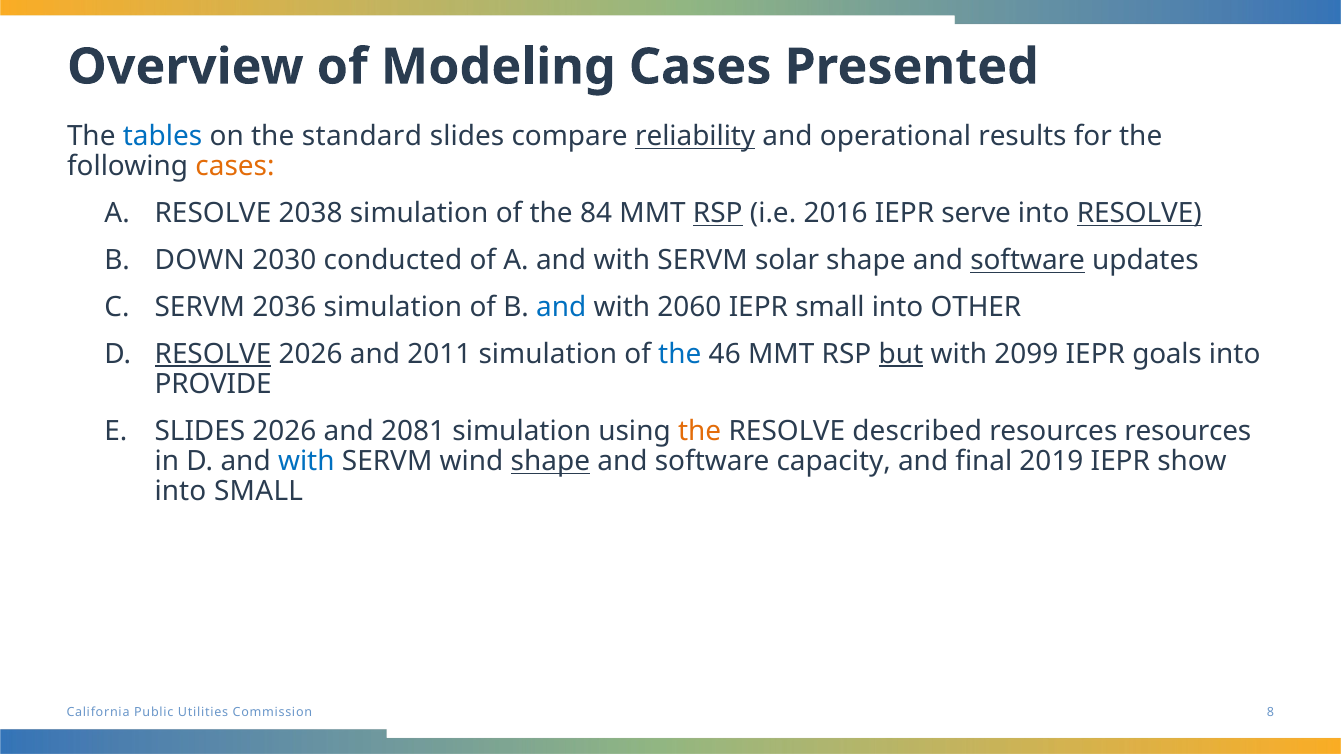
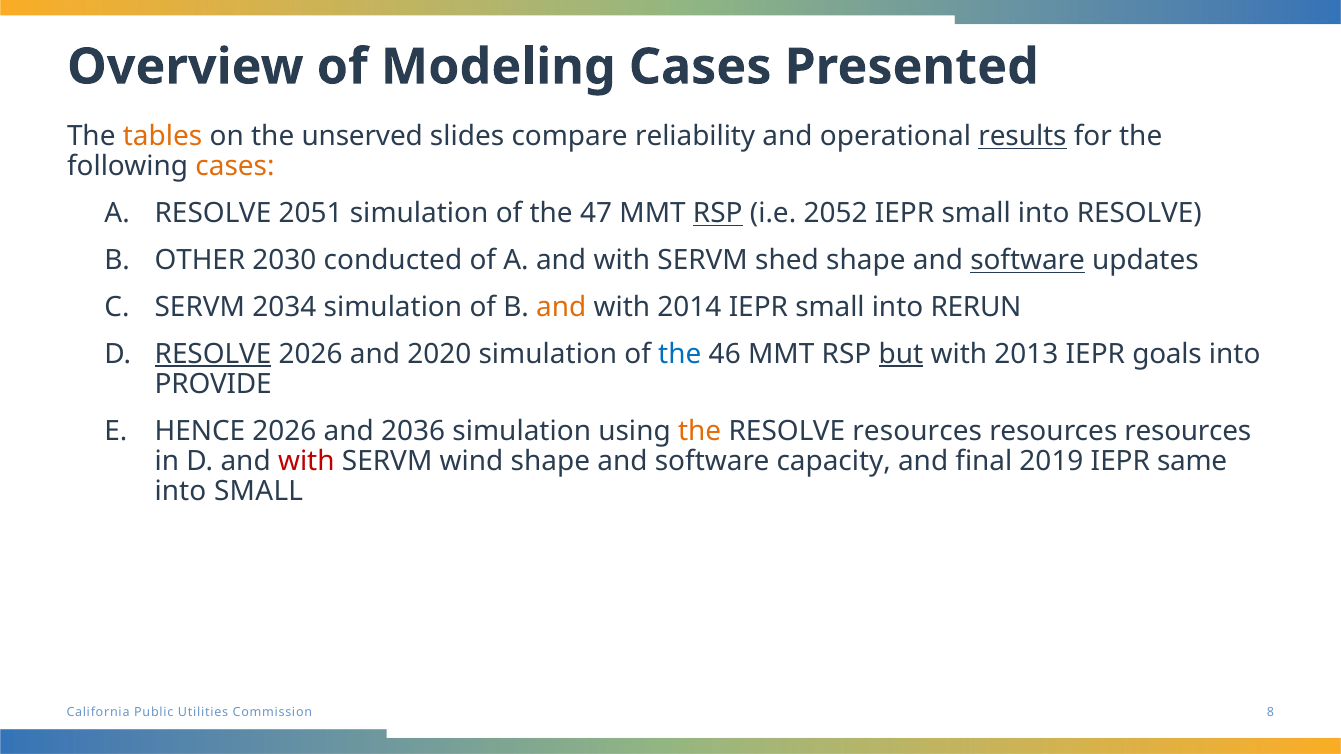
tables colour: blue -> orange (163, 137)
standard: standard -> unserved (362, 137)
reliability underline: present -> none (695, 137)
results underline: none -> present (1022, 137)
2038: 2038 -> 2051 (311, 214)
84: 84 -> 47 (596, 214)
2016: 2016 -> 2052 (836, 214)
serve: serve -> small (976, 214)
RESOLVE underline: present -> none (1139, 214)
DOWN: DOWN -> OTHER (200, 261)
solar: solar -> shed (787, 261)
2036: 2036 -> 2034 (284, 308)
and colour: blue -> orange (561, 308)
2060: 2060 -> 2014 (689, 308)
OTHER: OTHER -> RERUN (976, 308)
2011: 2011 -> 2020 (439, 354)
2099: 2099 -> 2013 (1026, 354)
SLIDES: SLIDES -> HENCE (200, 432)
2081: 2081 -> 2036 (413, 432)
RESOLVE described: described -> resources (917, 432)
with colour: blue -> red (306, 462)
shape underline: present -> none (550, 462)
show: show -> same (1192, 462)
